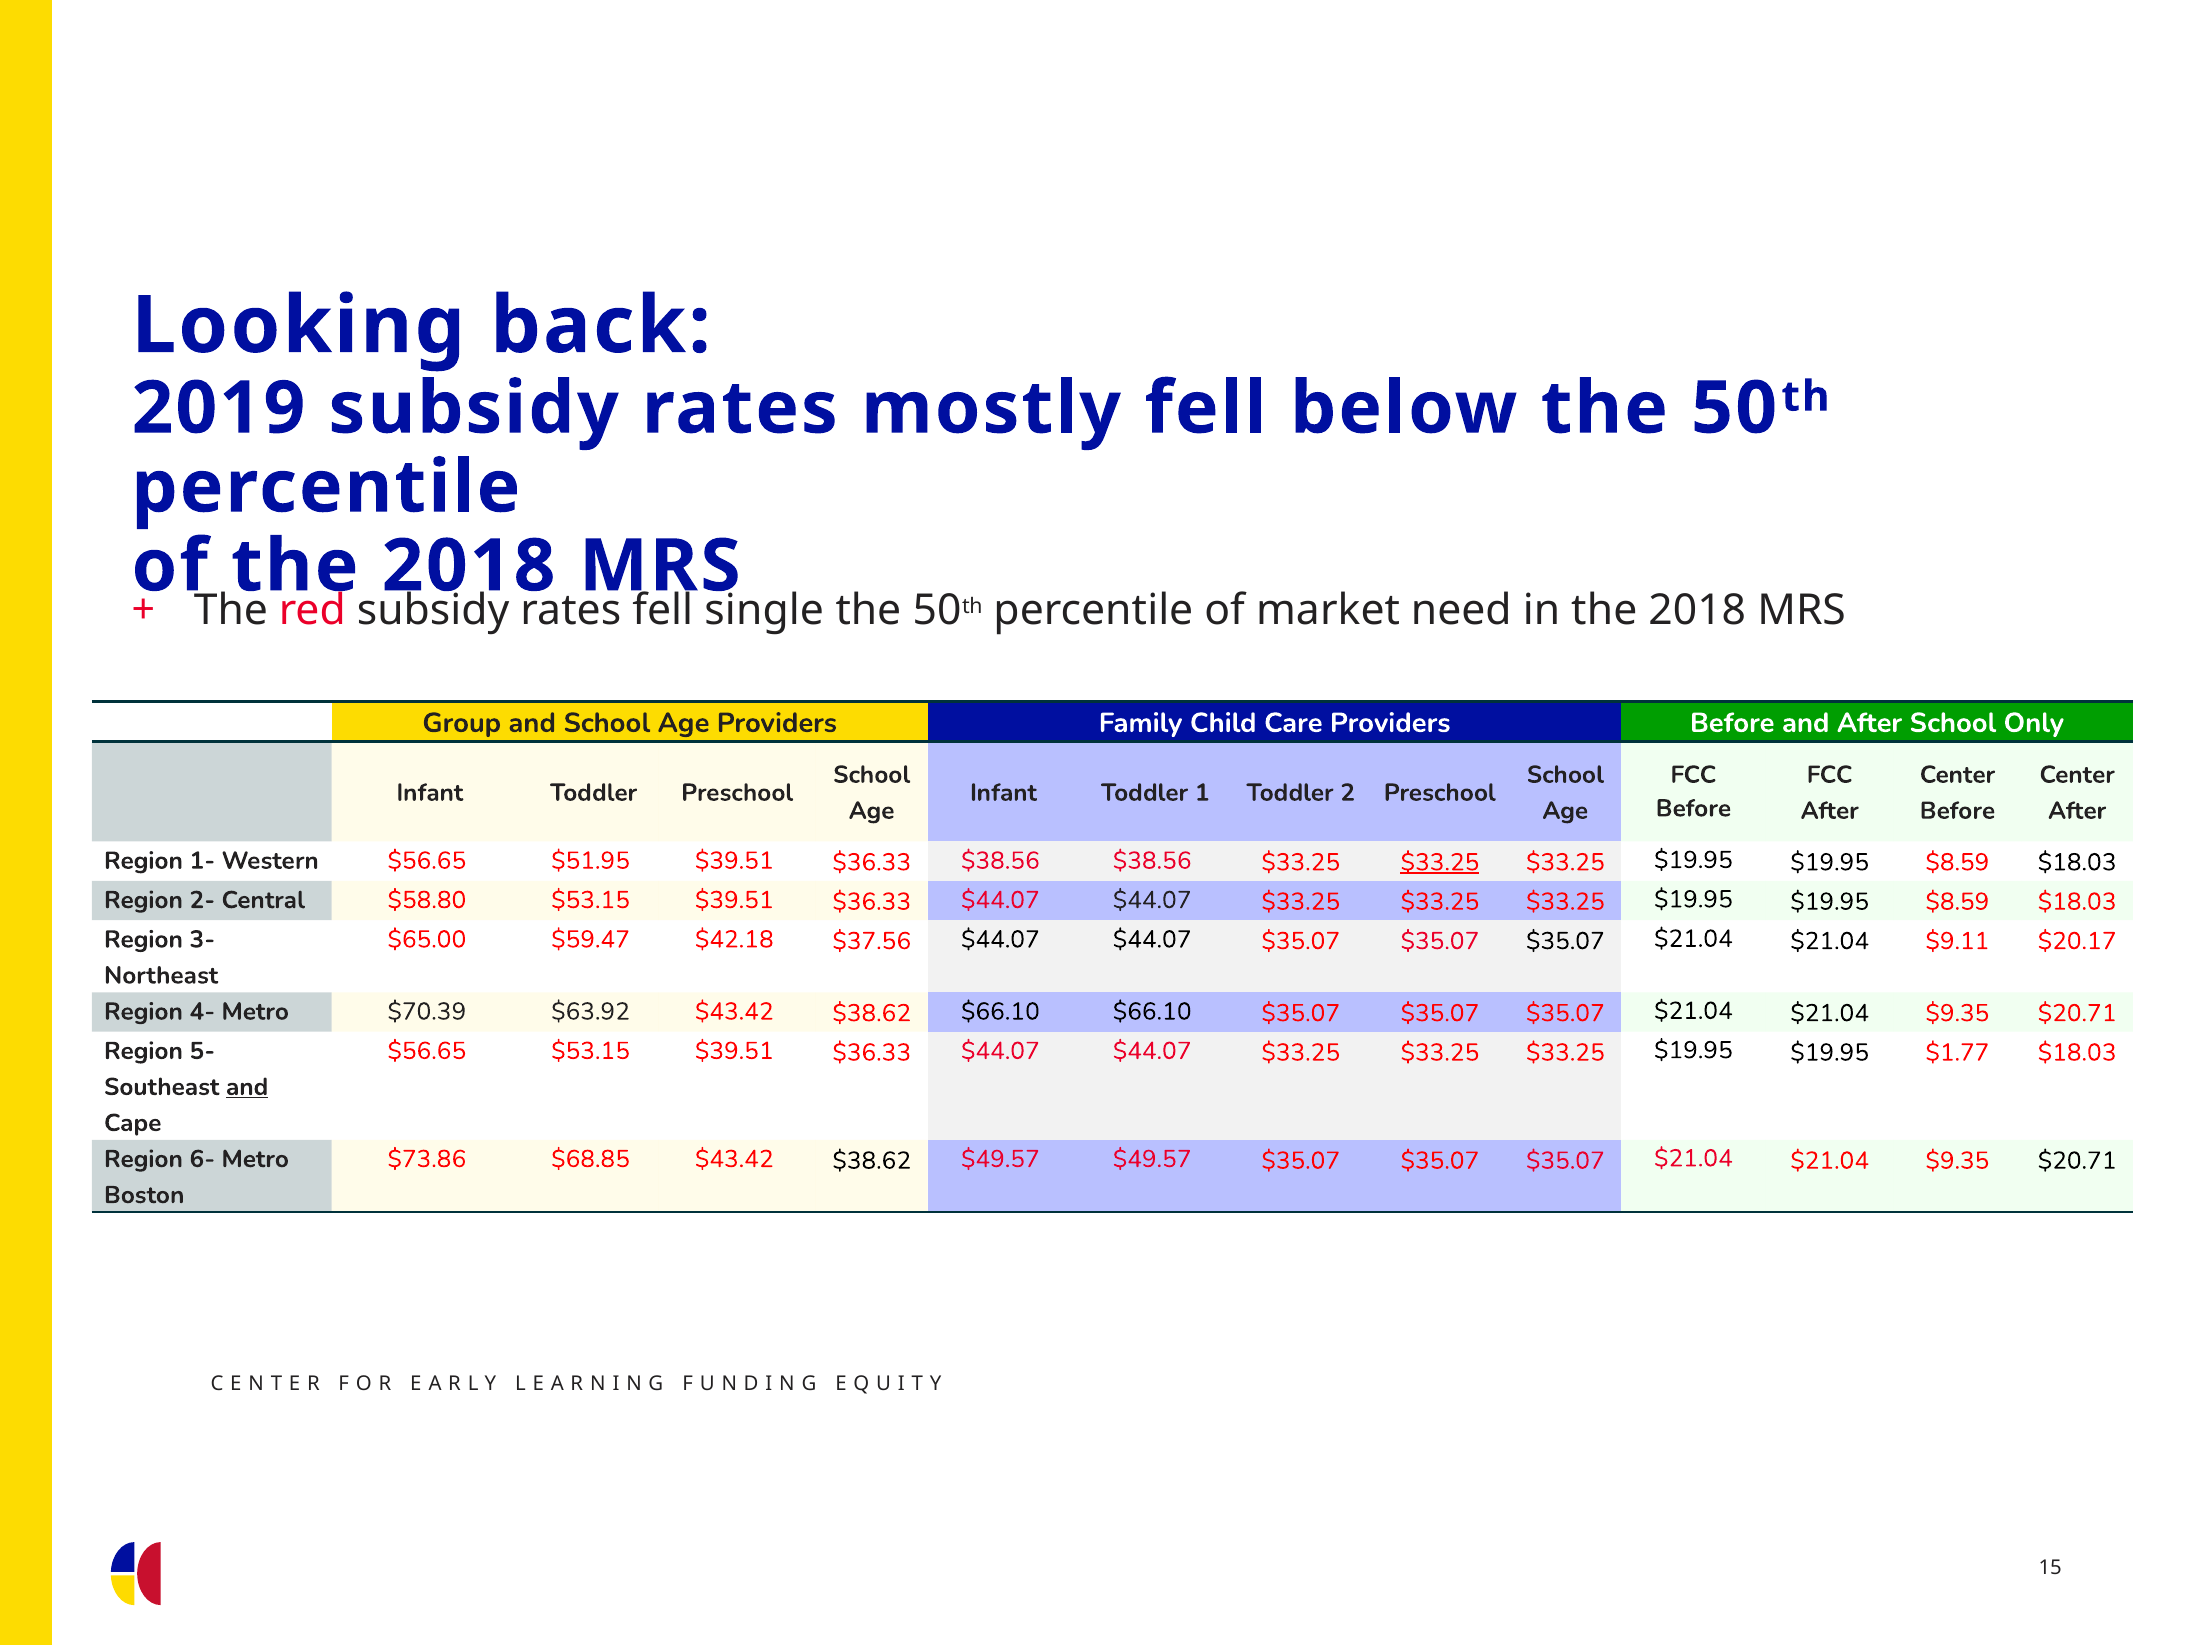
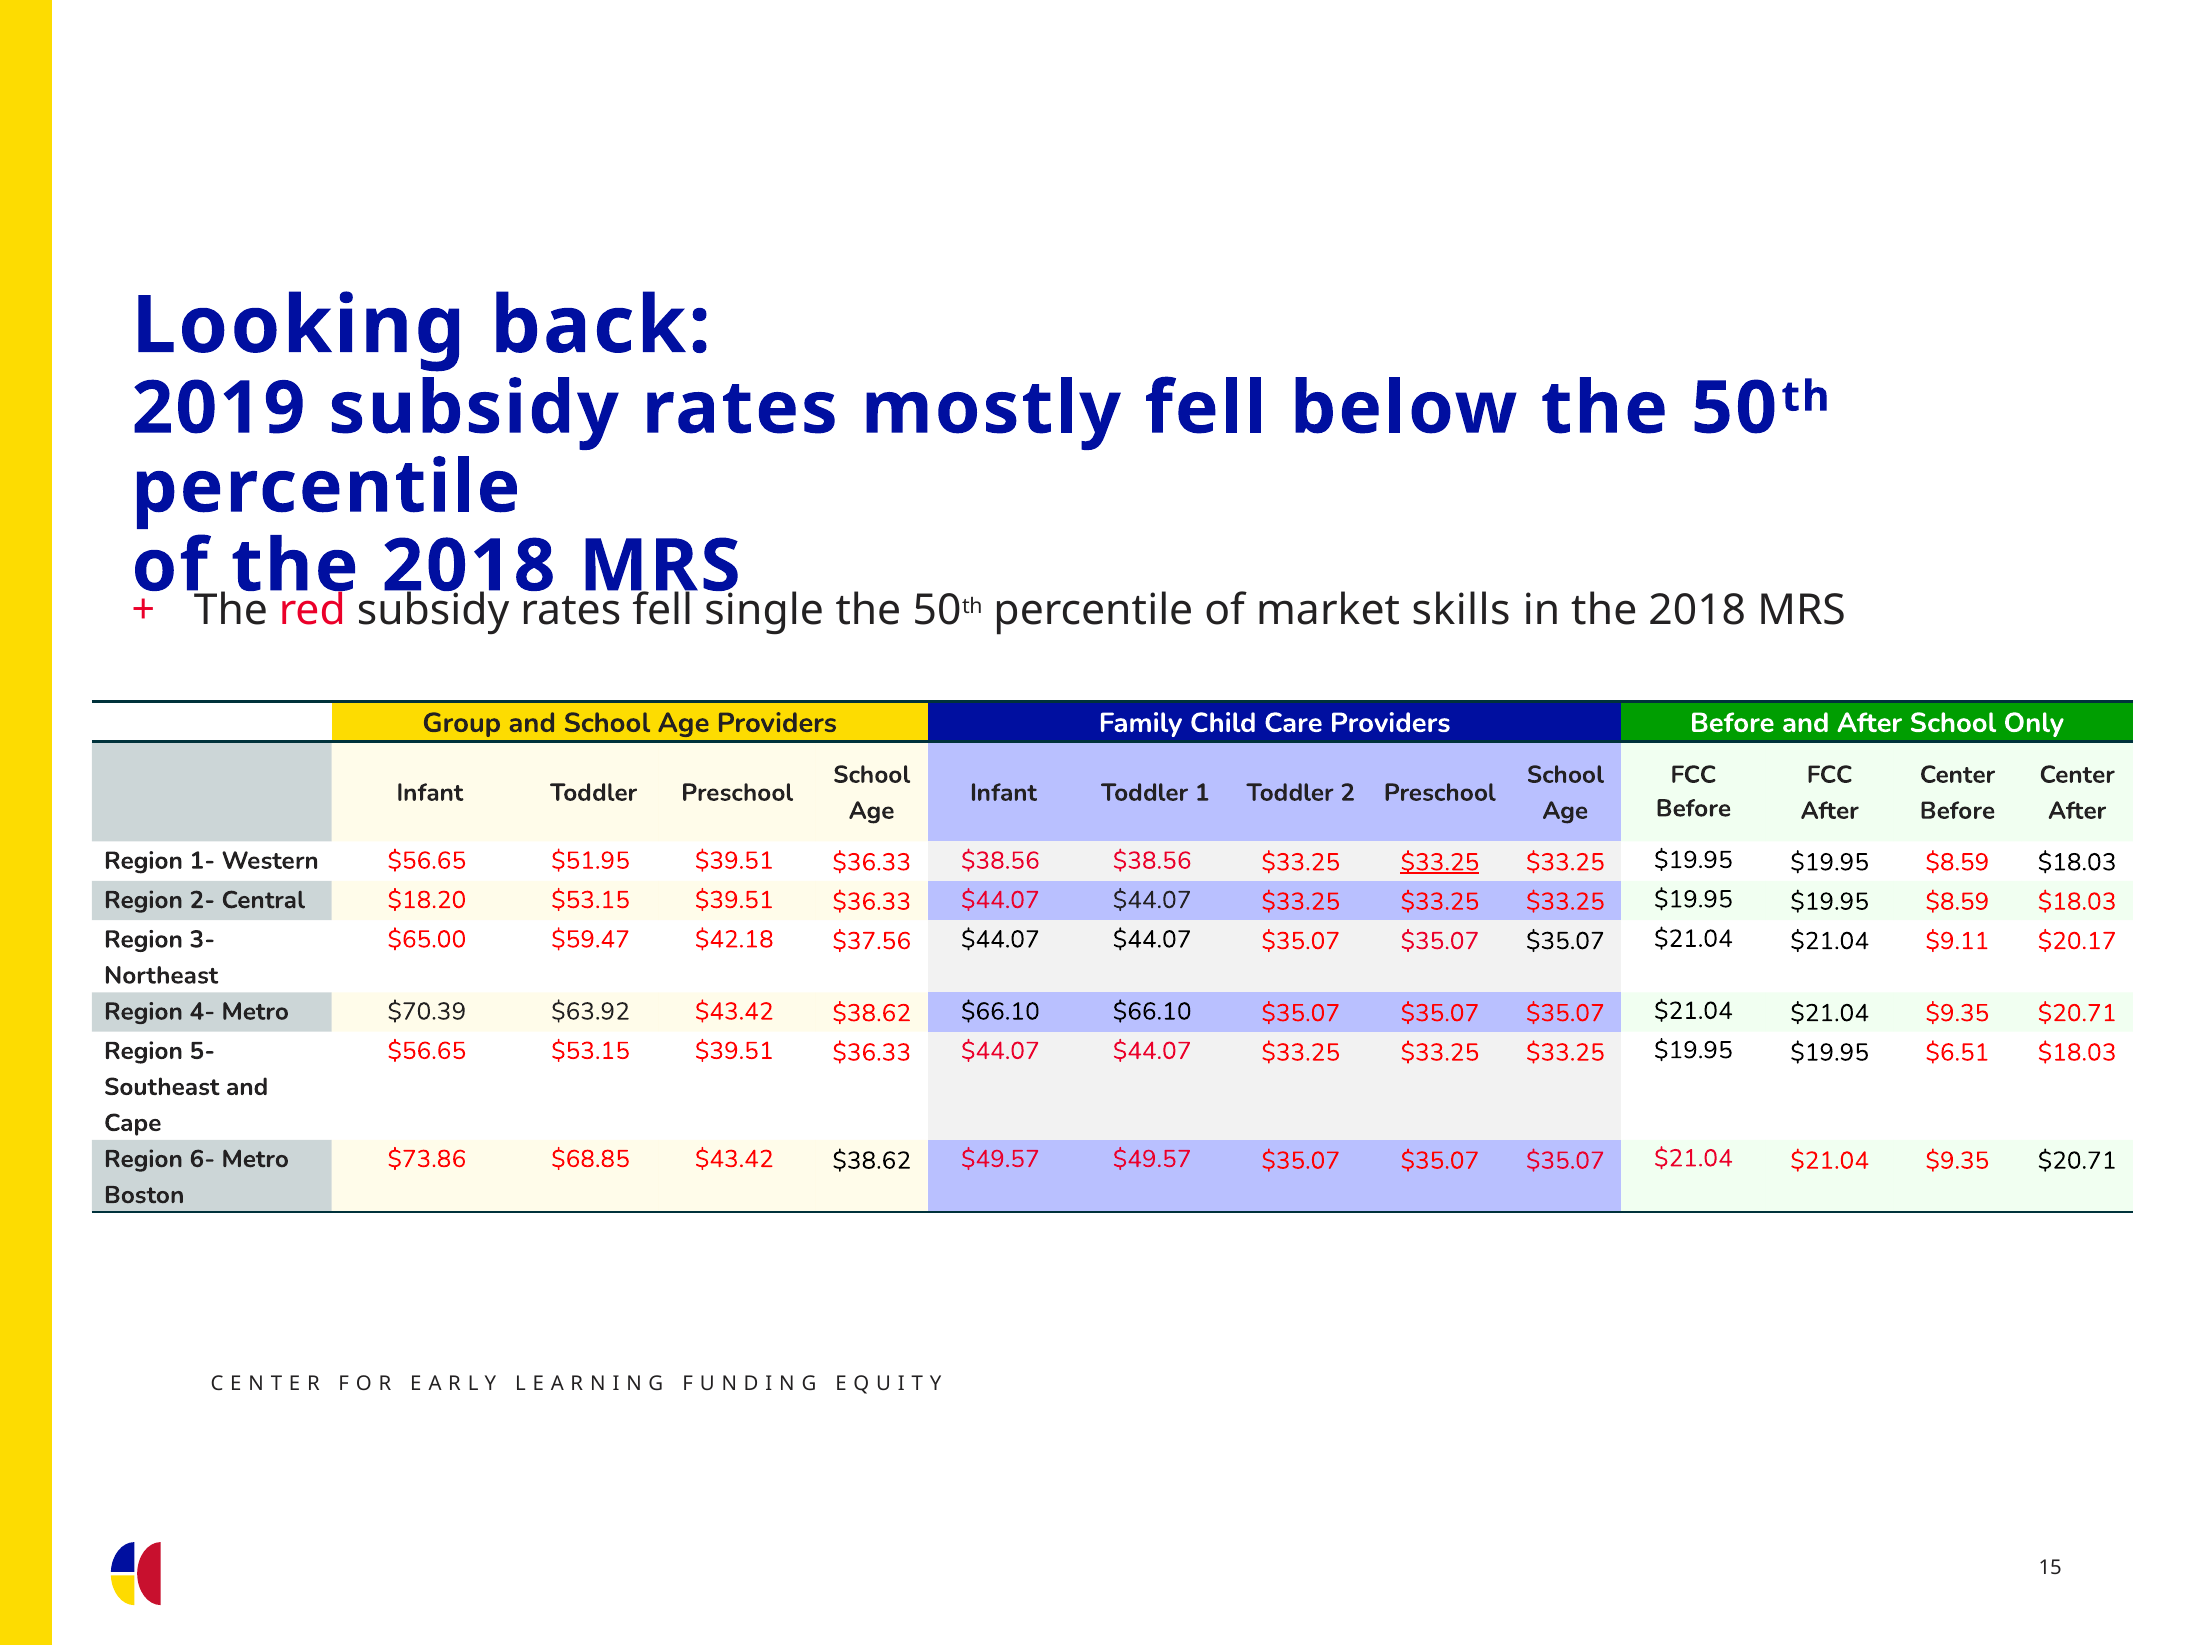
need: need -> skills (1461, 610)
$58.80: $58.80 -> $18.20 (427, 900)
$1.77: $1.77 -> $6.51 (1957, 1052)
and underline: present -> none (247, 1087)
